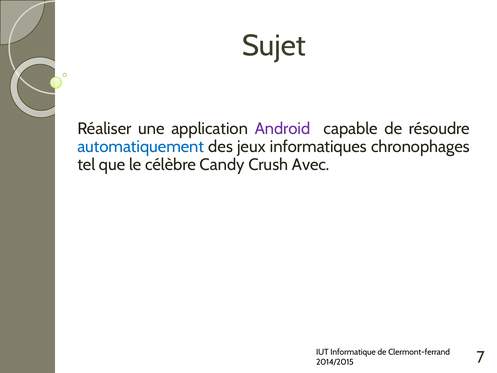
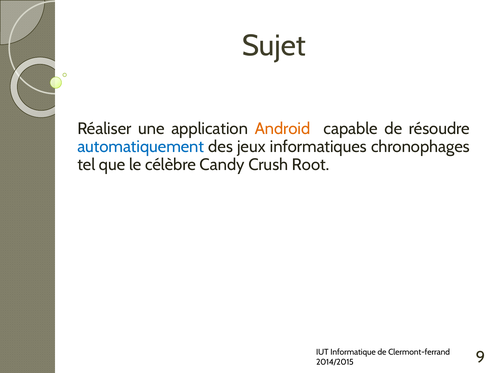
Android colour: purple -> orange (282, 129)
Avec: Avec -> Root (311, 164)
7: 7 -> 9 (481, 357)
